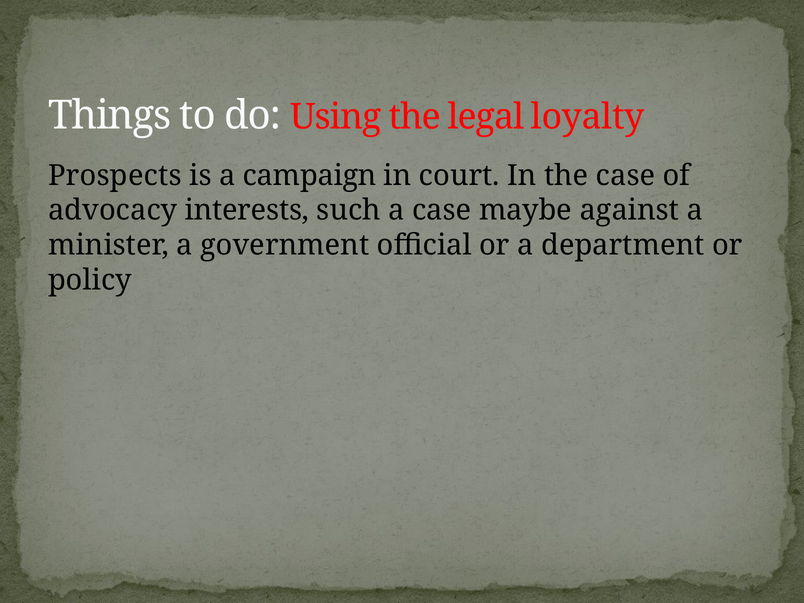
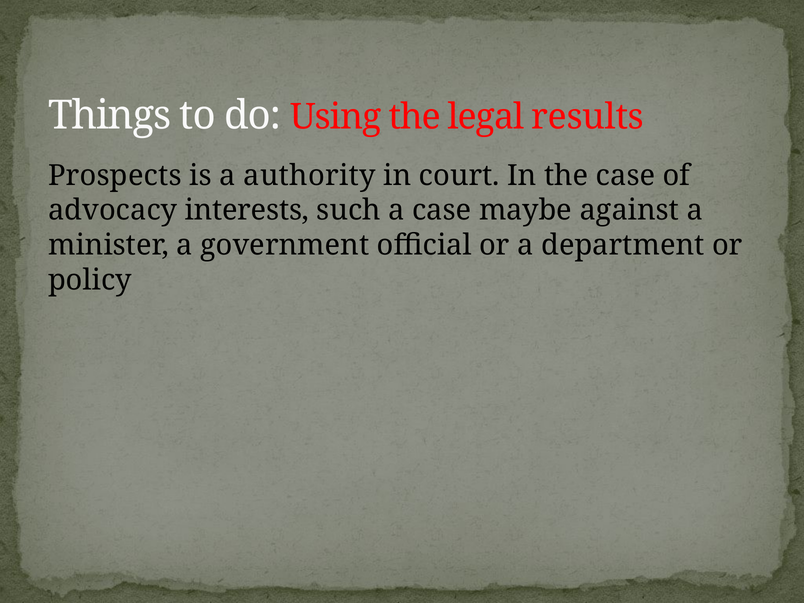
loyalty: loyalty -> results (588, 117)
campaign: campaign -> authority (309, 175)
